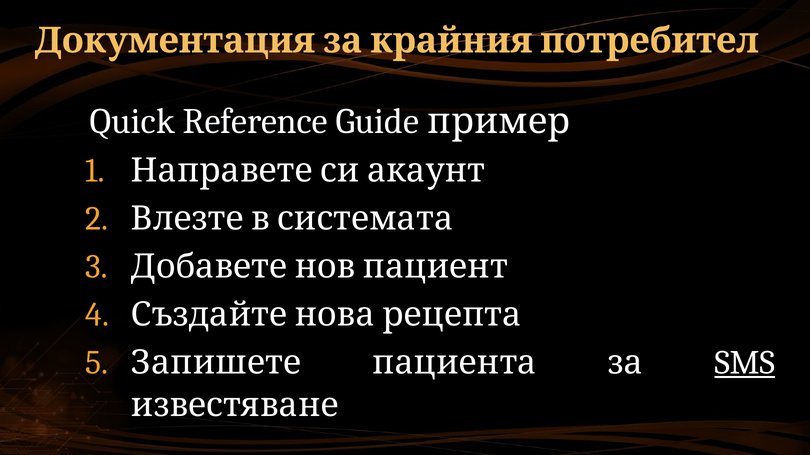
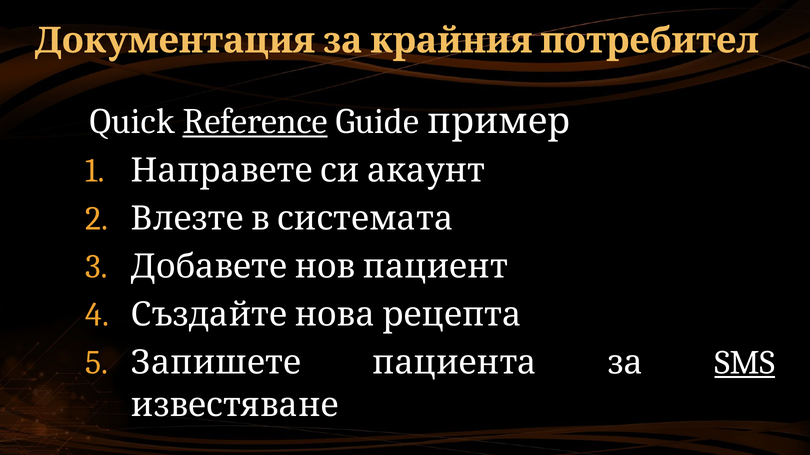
Reference underline: none -> present (255, 121)
